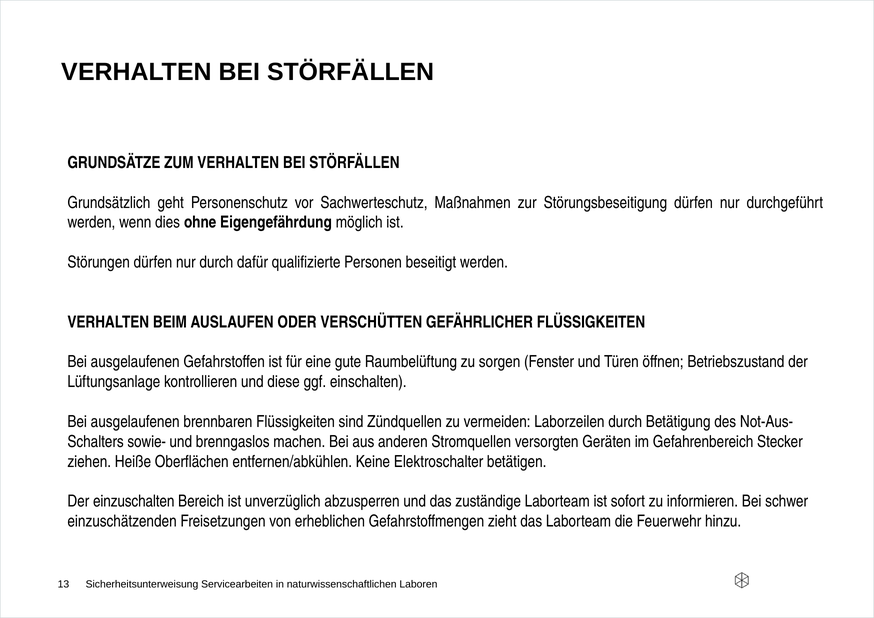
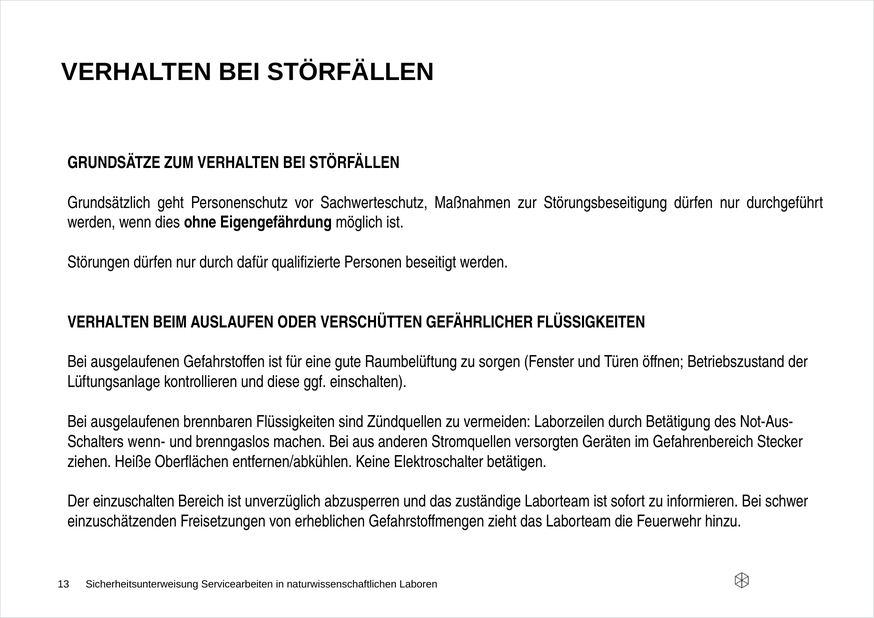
sowie-: sowie- -> wenn- (147, 442)
